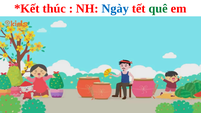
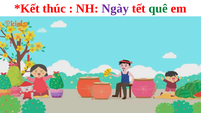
Ngày colour: blue -> purple (115, 9)
